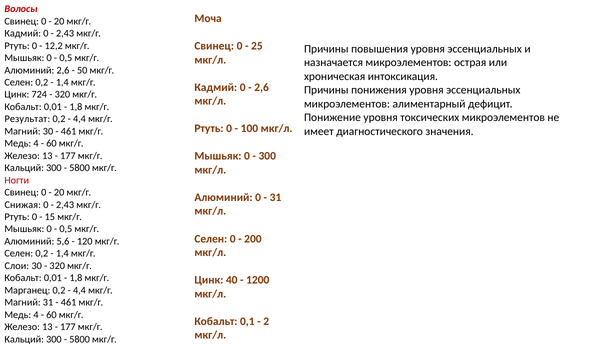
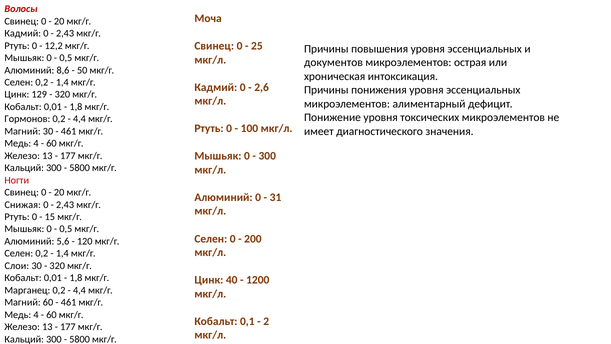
назначается: назначается -> документов (333, 63)
Алюминий 2,6: 2,6 -> 8,6 (63, 70)
724: 724 -> 129 (39, 95)
Результат: Результат -> Гормонов (27, 119)
Магний 31: 31 -> 60 (48, 302)
